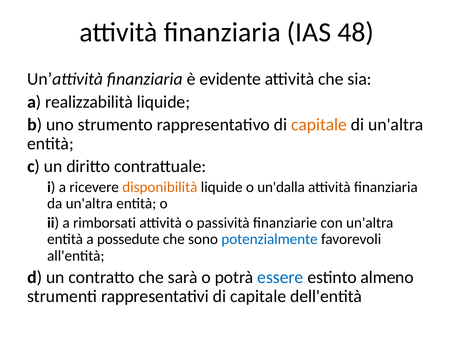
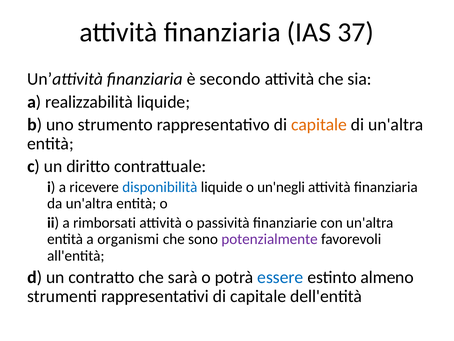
48: 48 -> 37 (356, 32)
evidente: evidente -> secondo (230, 79)
disponibilità colour: orange -> blue (160, 187)
un'dalla: un'dalla -> un'negli (281, 187)
possedute: possedute -> organismi (128, 239)
potenzialmente colour: blue -> purple (270, 239)
